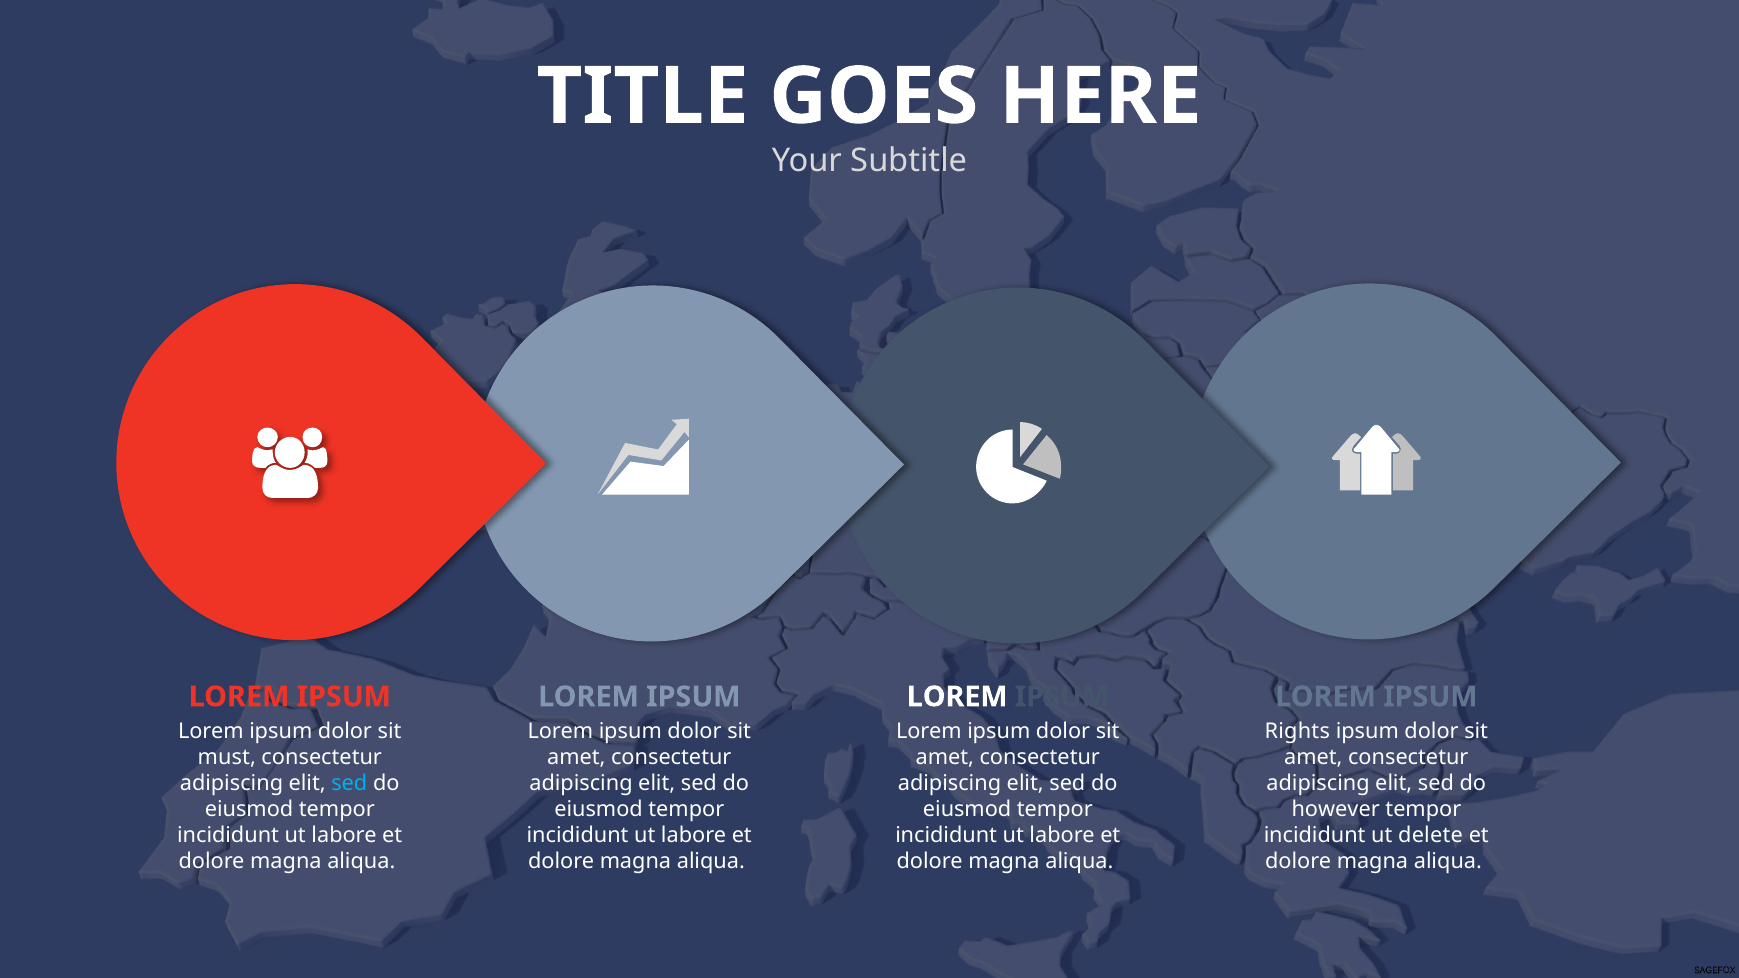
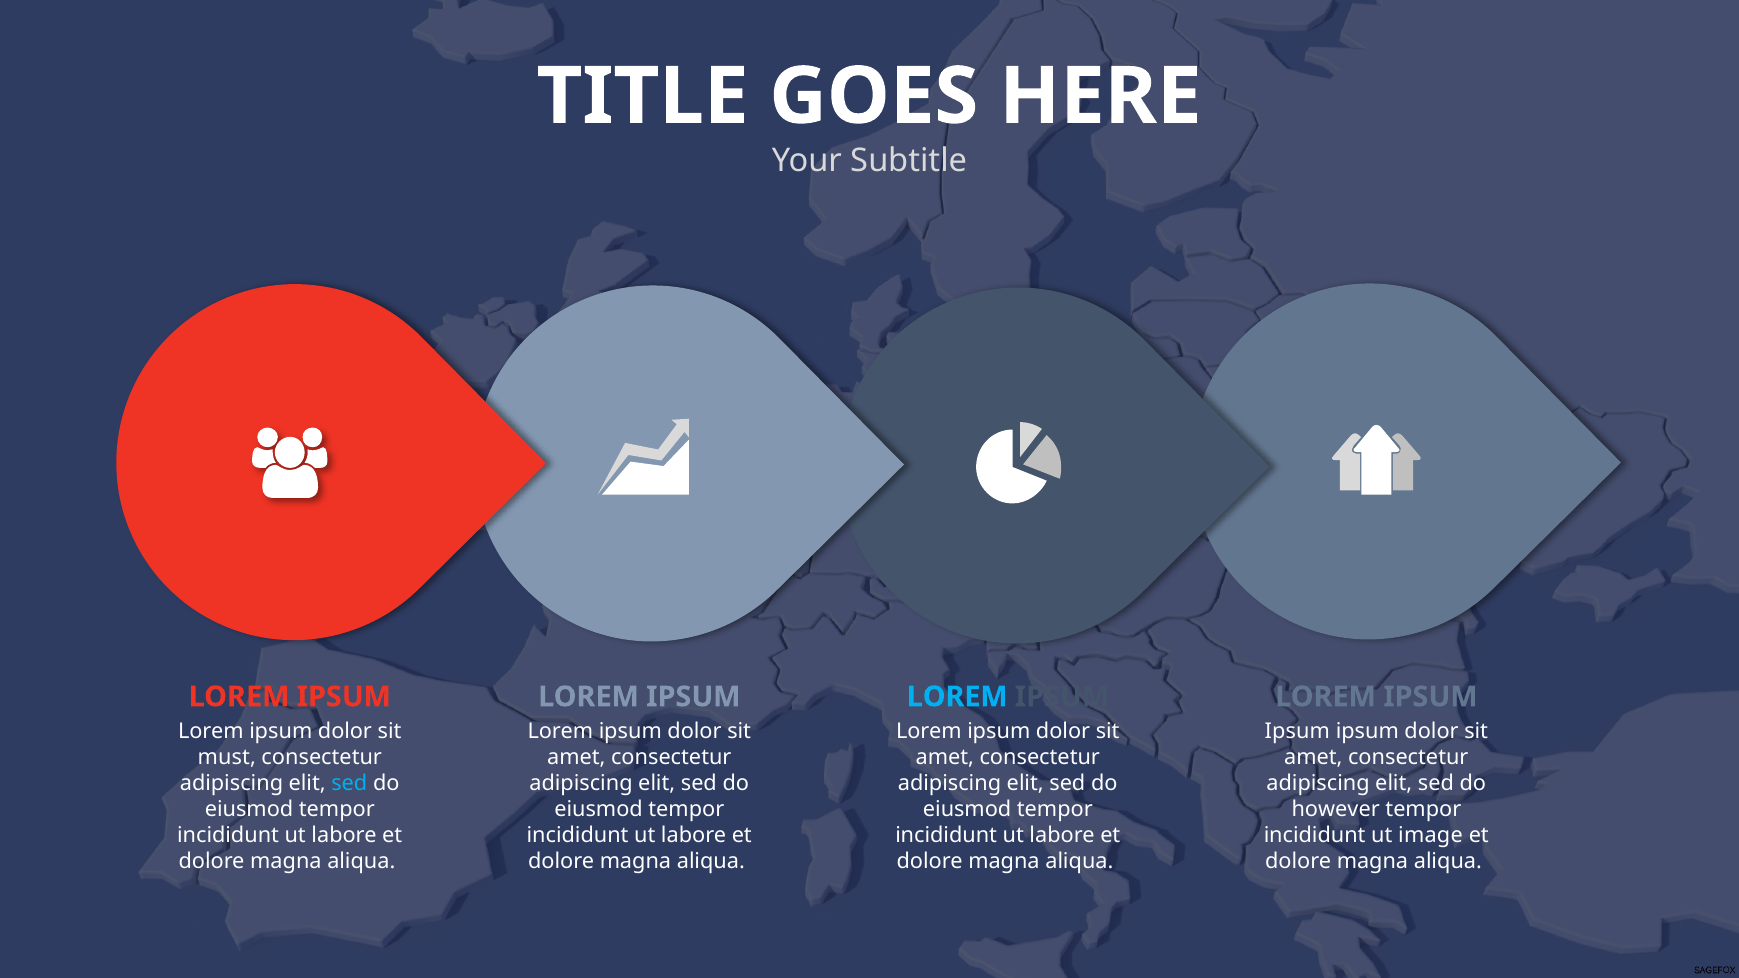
LOREM colour: white -> light blue (957, 697)
Rights: Rights -> Ipsum (1297, 731)
delete: delete -> image (1431, 836)
